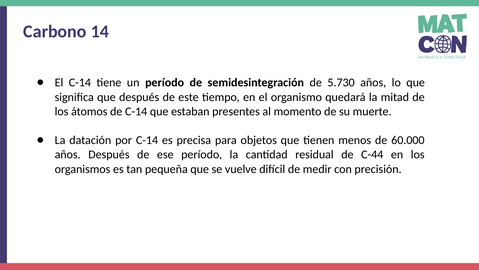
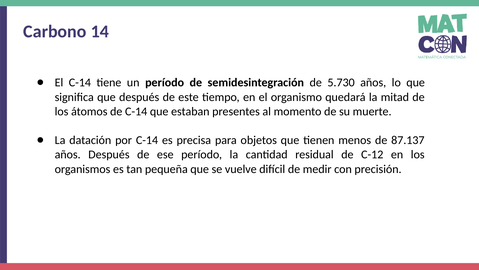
60.000: 60.000 -> 87.137 (408, 140)
C-44: C-44 -> C-12 (372, 154)
